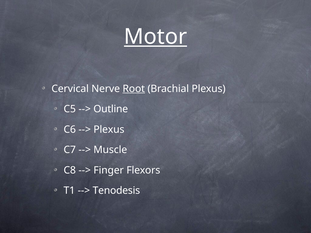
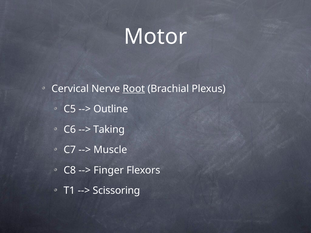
Motor underline: present -> none (156, 37)
Plexus: Plexus -> Taking (109, 130)
Tenodesis: Tenodesis -> Scissoring (116, 191)
